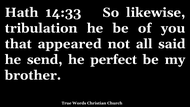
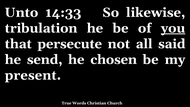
Hath: Hath -> Unto (22, 13)
you underline: none -> present (173, 28)
appeared: appeared -> persecute (70, 44)
perfect: perfect -> chosen (114, 60)
brother: brother -> present (33, 75)
